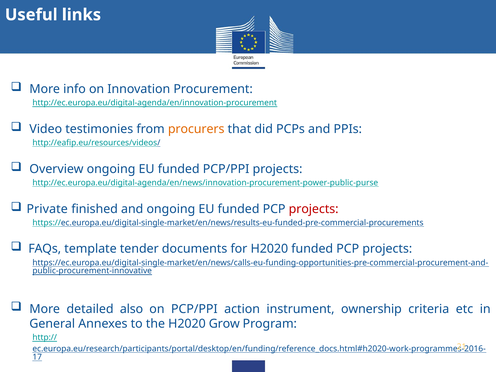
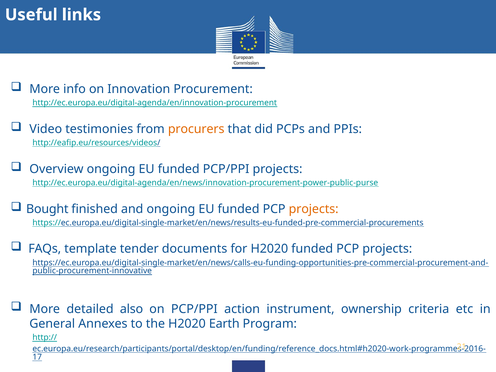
Private: Private -> Bought (47, 209)
projects colour: red -> orange (314, 209)
Grow: Grow -> Earth (224, 324)
